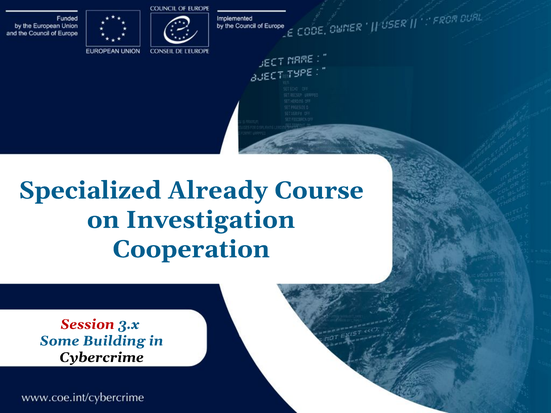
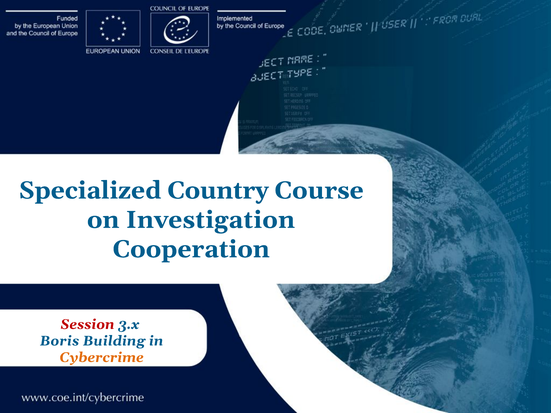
Already: Already -> Country (218, 191)
Some: Some -> Boris (59, 341)
Cybercrime colour: black -> orange (102, 358)
